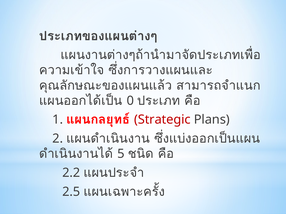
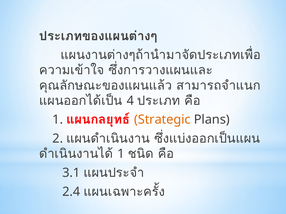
0: 0 -> 4 (130, 101)
Strategic colour: red -> orange (162, 120)
5: 5 -> 1 (121, 154)
2.2: 2.2 -> 3.1 (71, 173)
2.5: 2.5 -> 2.4 (71, 192)
